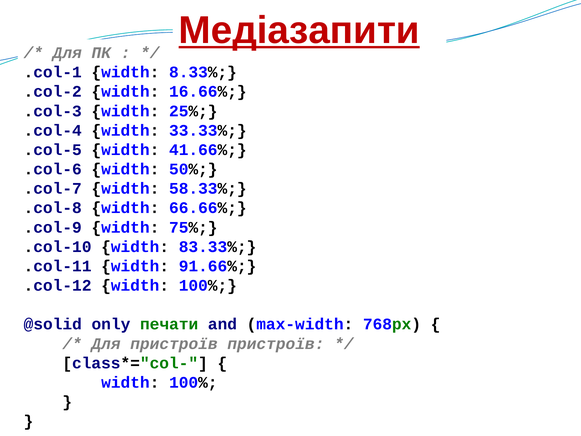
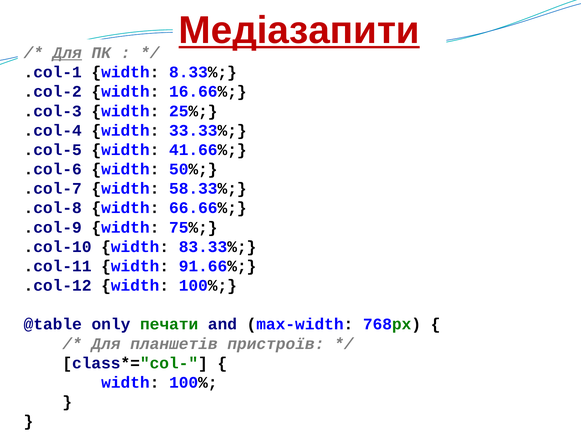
Для underline: none -> present (67, 53)
@solid: @solid -> @table (53, 324)
Для пристроїв: пристроїв -> планшетів (174, 343)
